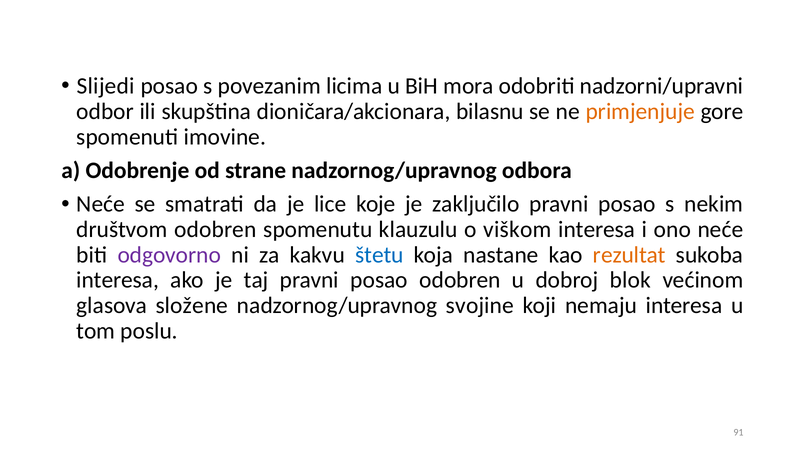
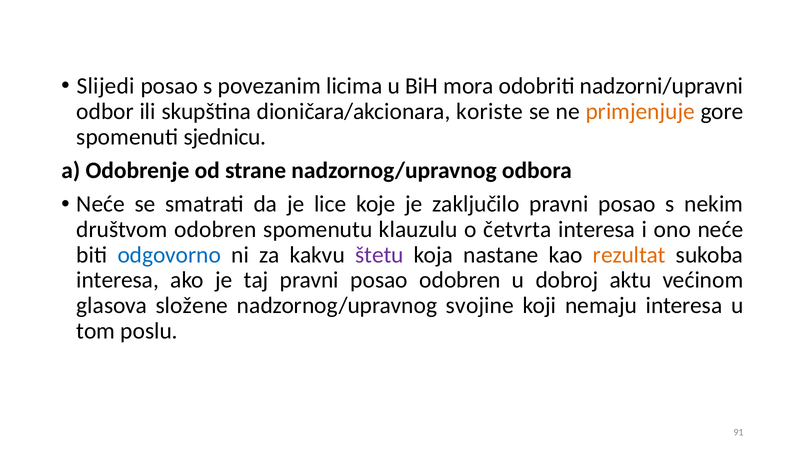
bilasnu: bilasnu -> koriste (490, 111)
imovine: imovine -> sjednicu (225, 137)
viškom: viškom -> četvrta (518, 229)
odgovorno colour: purple -> blue (169, 255)
štetu colour: blue -> purple (379, 255)
blok: blok -> aktu (631, 280)
